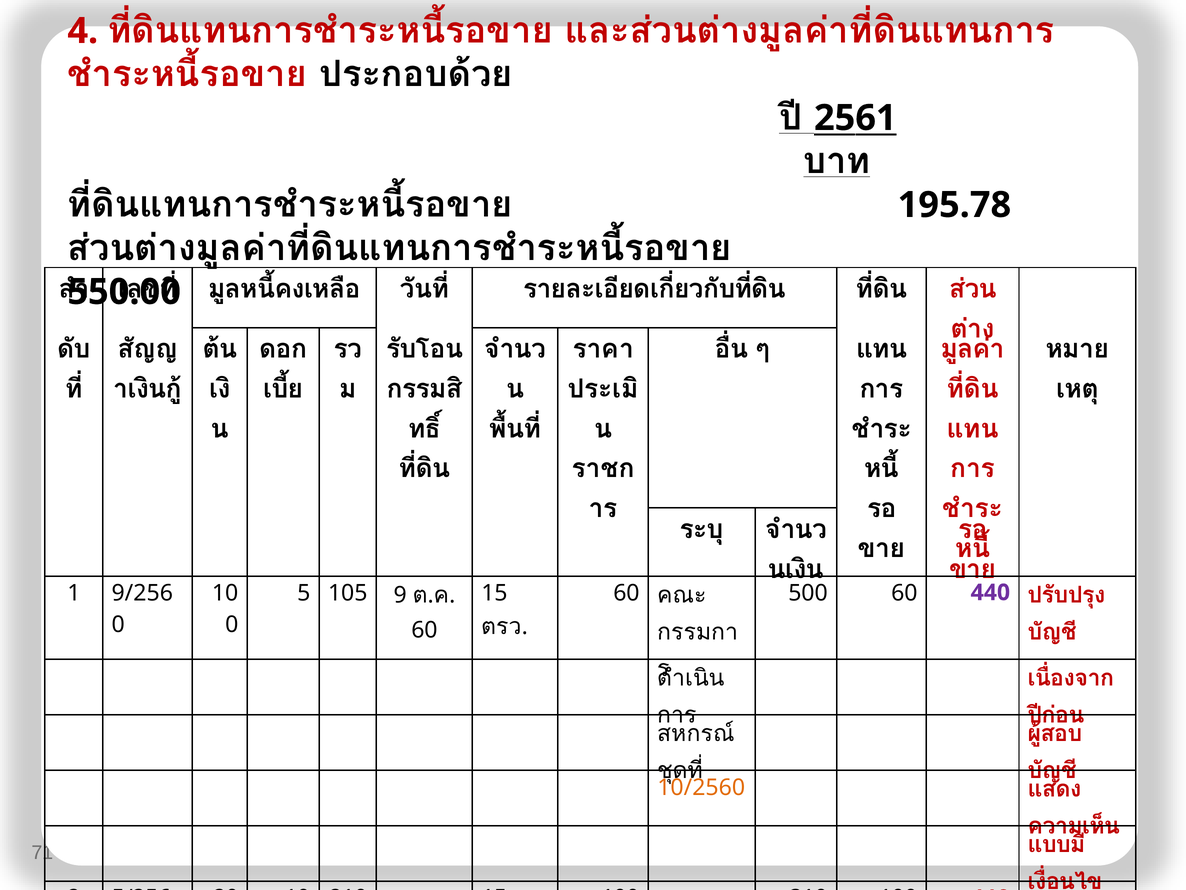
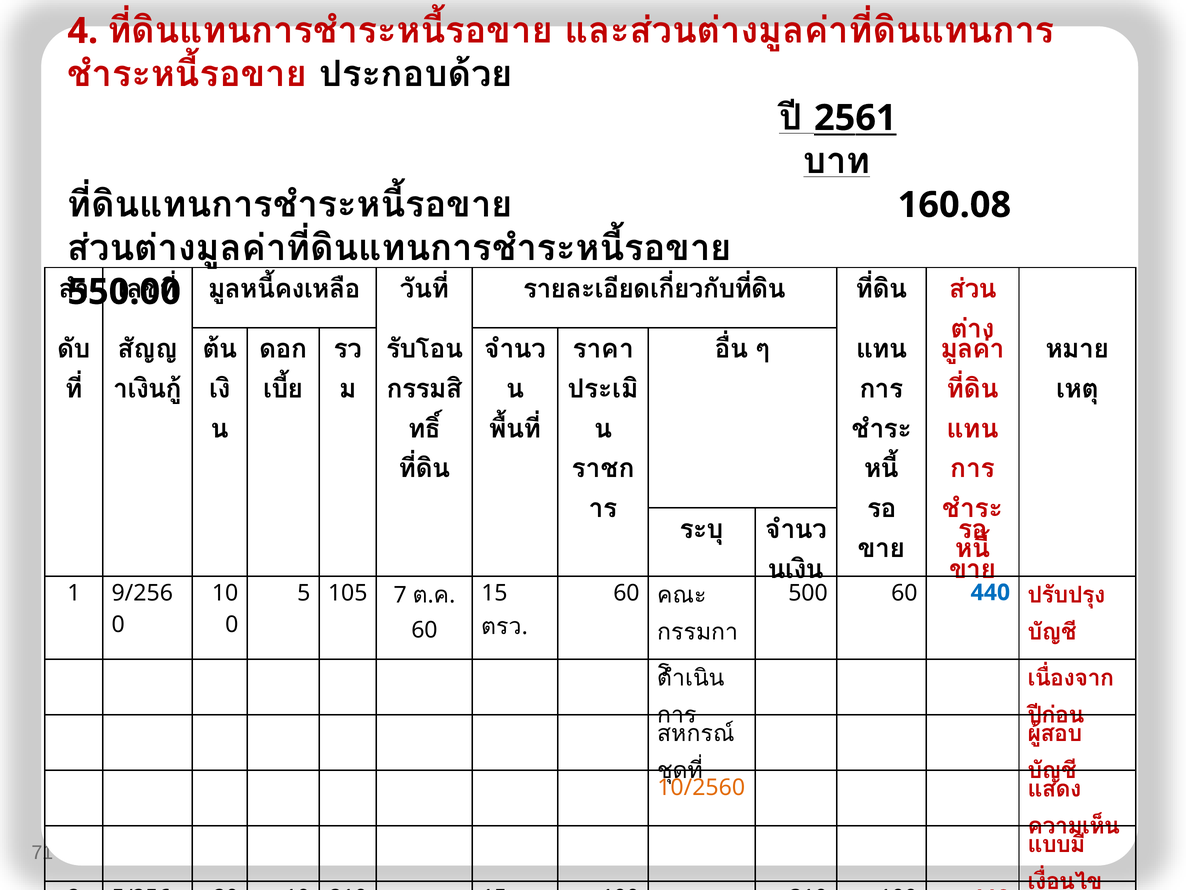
195.78: 195.78 -> 160.08 (954, 205)
105 9: 9 -> 7 (400, 595)
440 colour: purple -> blue (990, 592)
